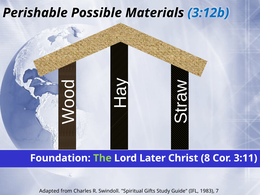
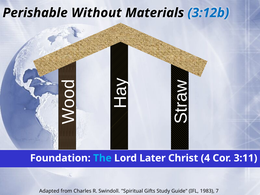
Possible: Possible -> Without (96, 13)
The colour: light green -> light blue (102, 158)
8: 8 -> 4 (205, 158)
